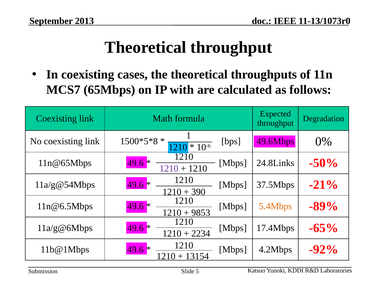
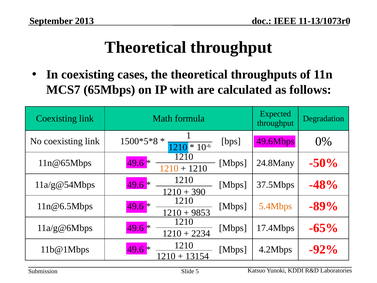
24.8Links: 24.8Links -> 24.8Many (275, 163)
1210 colour: purple -> orange (169, 168)
-21%: -21% -> -48% (324, 184)
